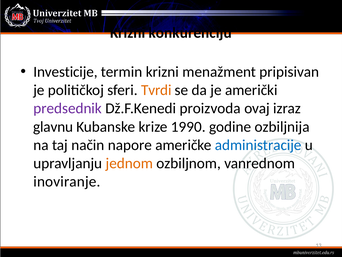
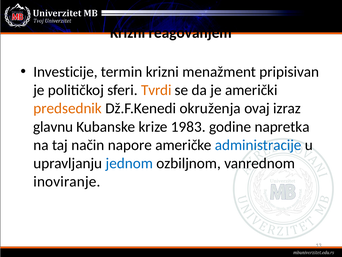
konkurenciju: konkurenciju -> reagovanjem (190, 33)
predsednik colour: purple -> orange (68, 108)
proizvoda: proizvoda -> okruženja (210, 108)
1990: 1990 -> 1983 (188, 126)
ozbiljnija: ozbiljnija -> napretka (282, 126)
jednom colour: orange -> blue (129, 163)
